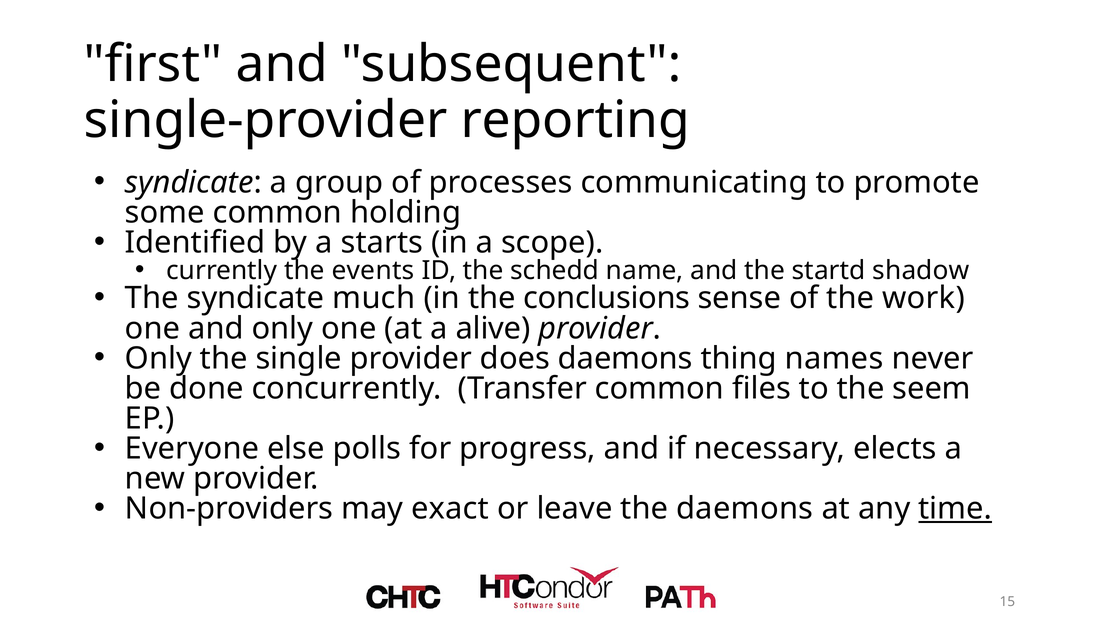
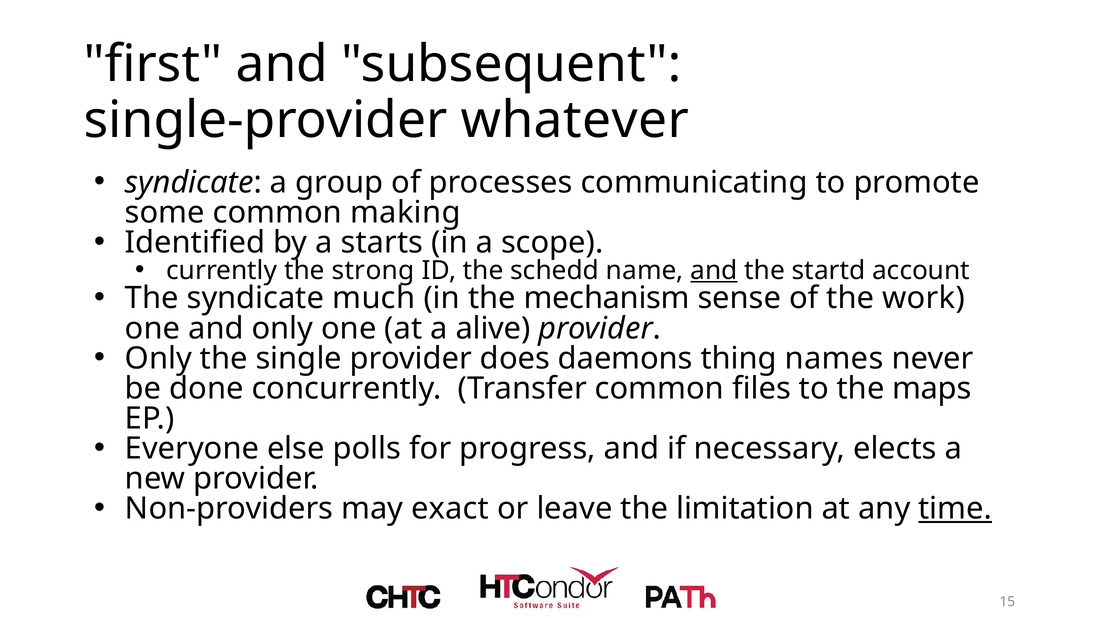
reporting: reporting -> whatever (575, 120)
holding: holding -> making (405, 213)
events: events -> strong (373, 271)
and underline: none -> present (714, 271)
shadow: shadow -> account (921, 271)
conclusions: conclusions -> mechanism (607, 298)
seem: seem -> maps (932, 389)
the daemons: daemons -> limitation (745, 509)
